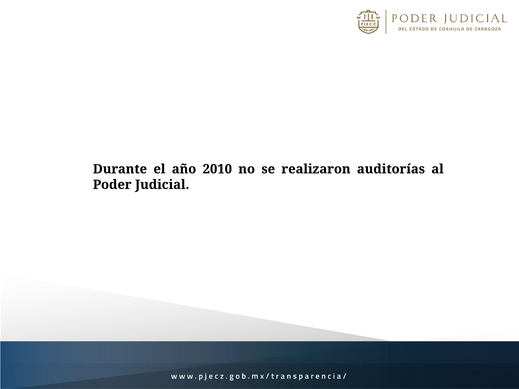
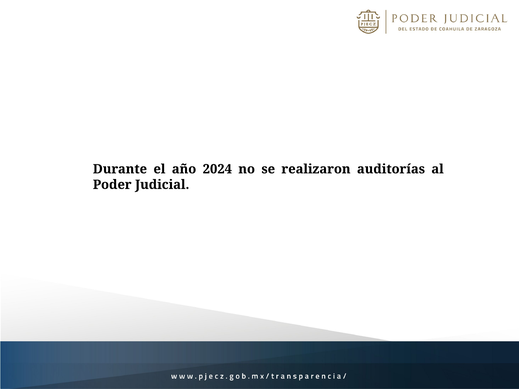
2010: 2010 -> 2024 (217, 169)
